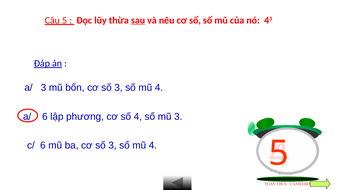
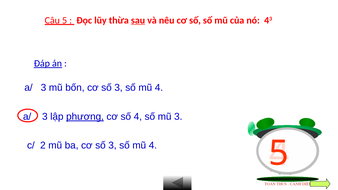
6: 6 -> 3 (45, 117)
phương underline: none -> present (85, 117)
c/ 6: 6 -> 2 (43, 145)
